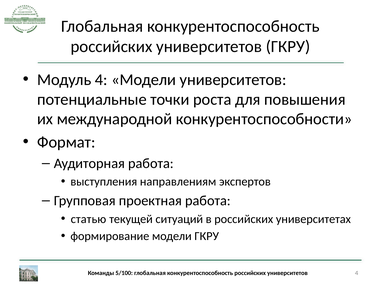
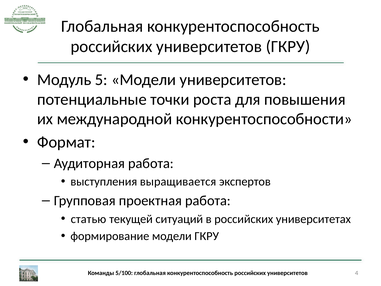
Модуль 4: 4 -> 5 (101, 80)
направлениям: направлениям -> выращивается (178, 182)
